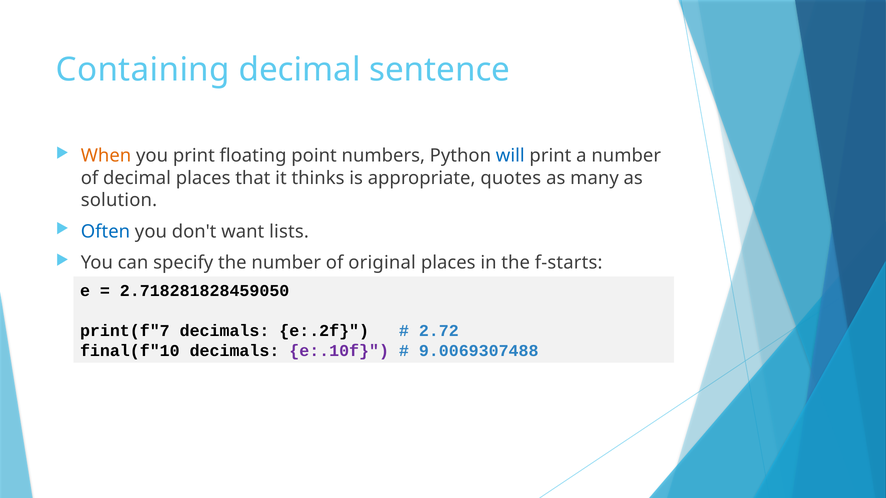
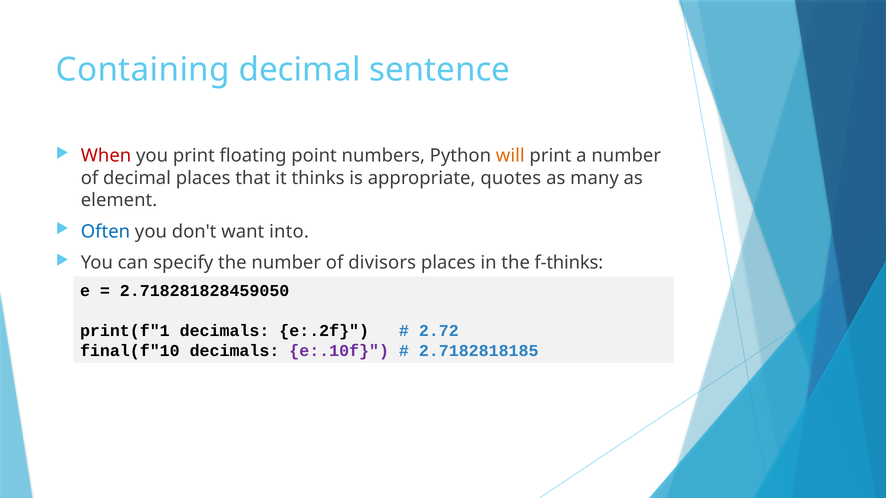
When colour: orange -> red (106, 156)
will colour: blue -> orange (510, 156)
solution: solution -> element (119, 200)
lists: lists -> into (289, 232)
original: original -> divisors (382, 263)
f-starts: f-starts -> f-thinks (569, 263)
print(f"7: print(f"7 -> print(f"1 (125, 331)
9.0069307488: 9.0069307488 -> 2.7182818185 (479, 351)
